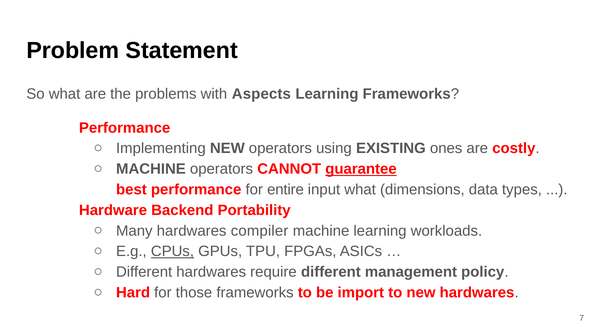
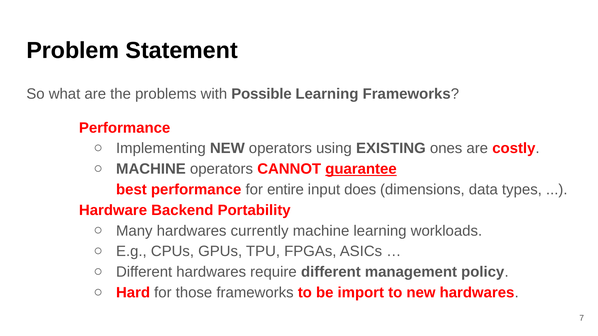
Aspects: Aspects -> Possible (261, 94)
input what: what -> does (360, 190)
compiler: compiler -> currently (260, 231)
CPUs underline: present -> none (172, 252)
